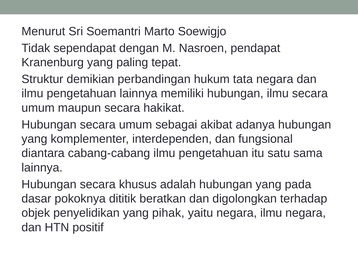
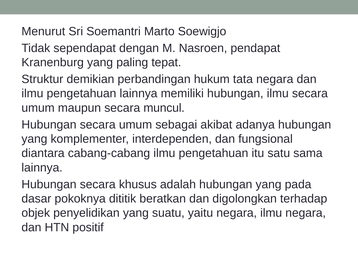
hakikat: hakikat -> muncul (164, 108)
pihak: pihak -> suatu (168, 213)
